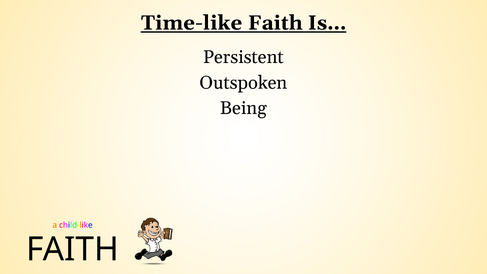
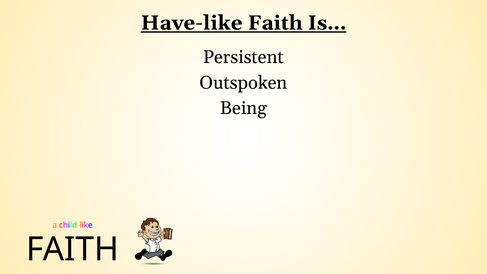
Time-like: Time-like -> Have-like (192, 23)
